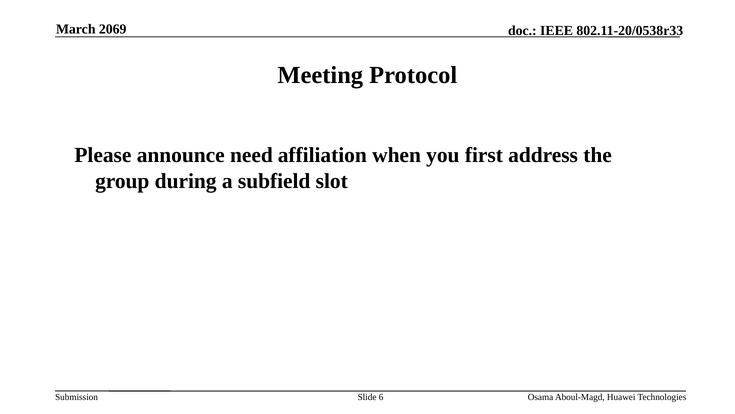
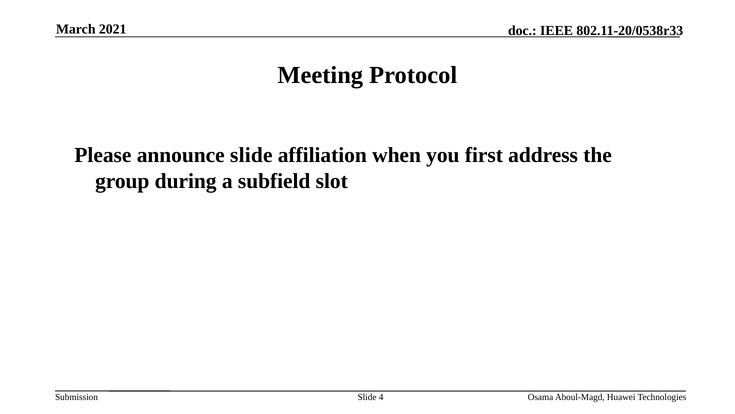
2069: 2069 -> 2021 (113, 29)
announce need: need -> slide (251, 155)
6: 6 -> 4 (381, 397)
